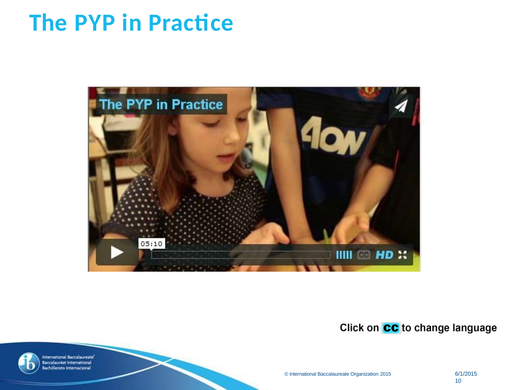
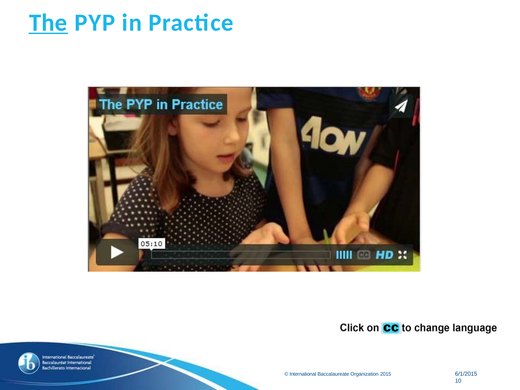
The underline: none -> present (48, 23)
